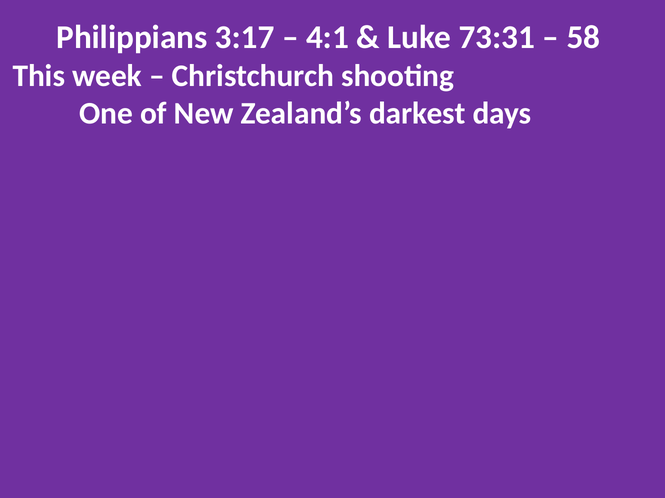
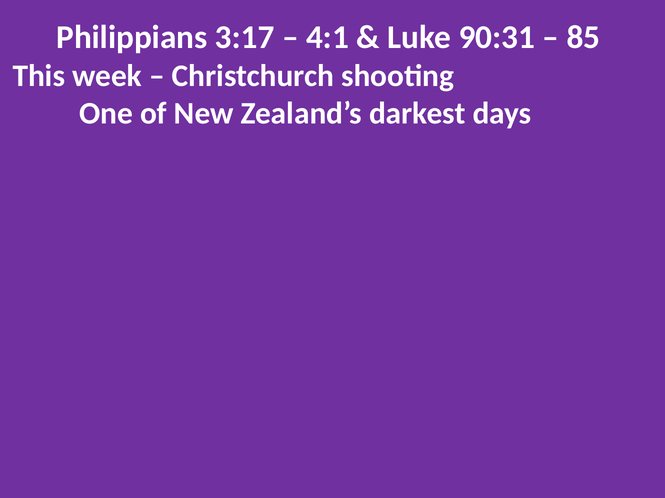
73:31: 73:31 -> 90:31 (497, 37)
58: 58 -> 85 (583, 37)
